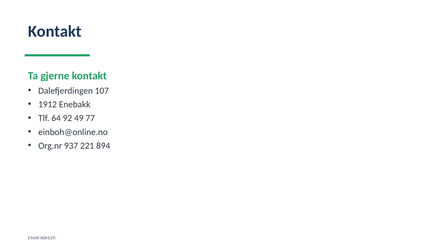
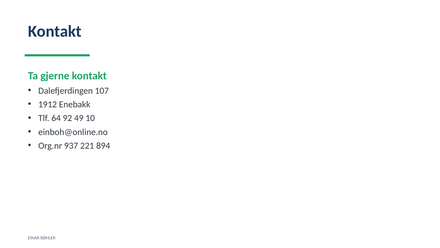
77: 77 -> 10 (90, 118)
